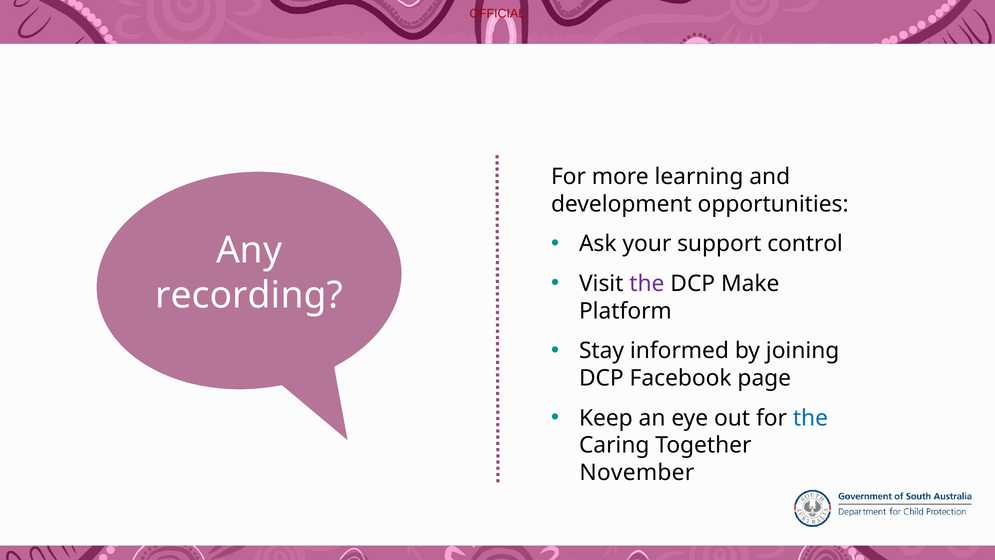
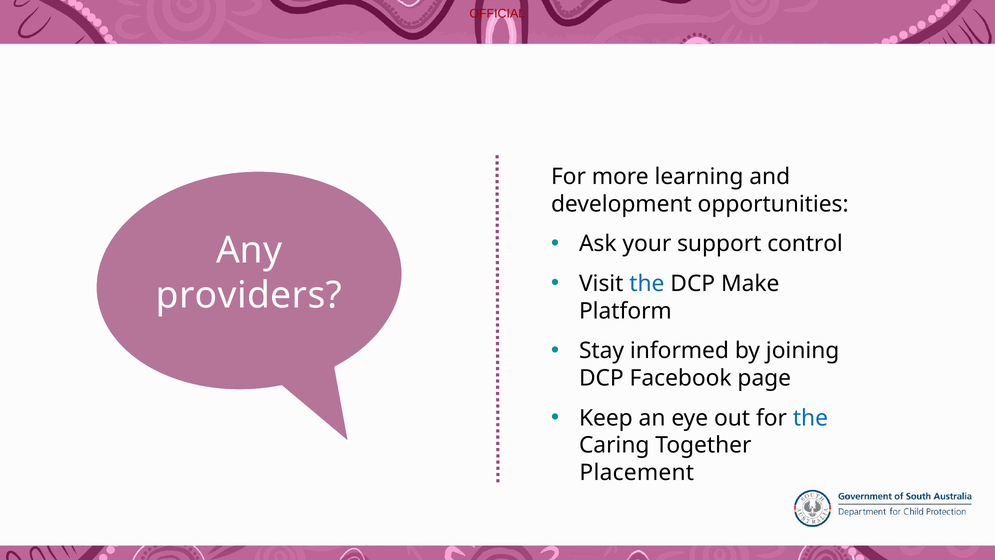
the colour: purple -> blue (647, 283)
recording: recording -> providers (249, 295)
November: November -> Placement (637, 472)
